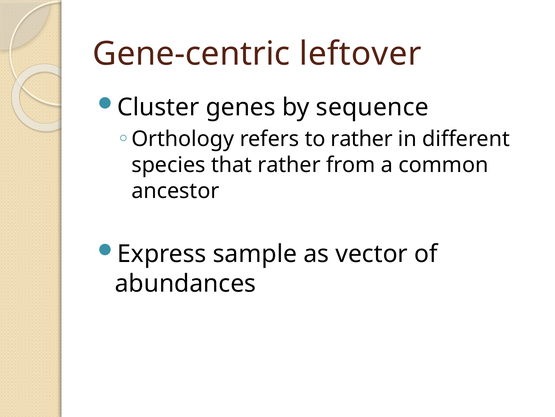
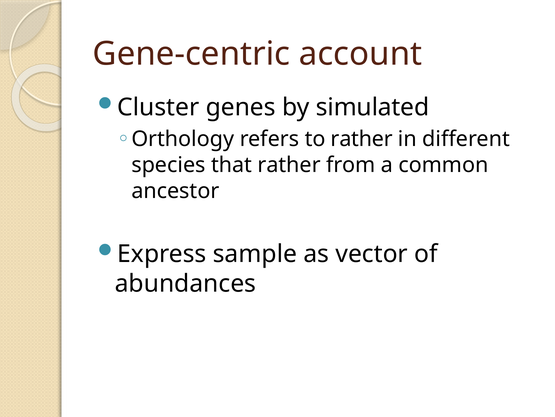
leftover: leftover -> account (360, 54)
sequence: sequence -> simulated (373, 107)
